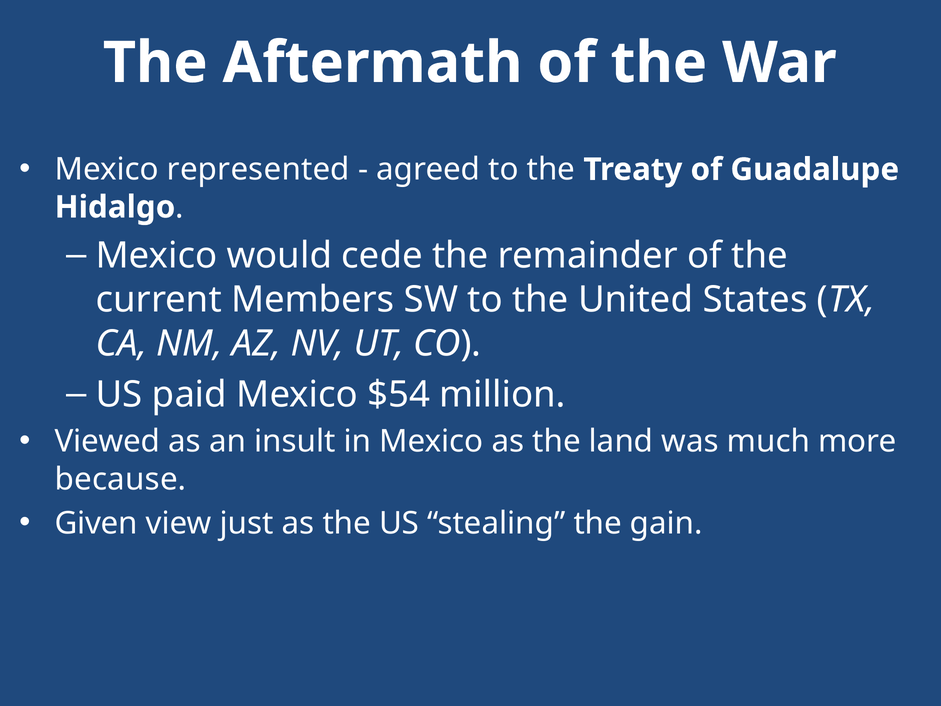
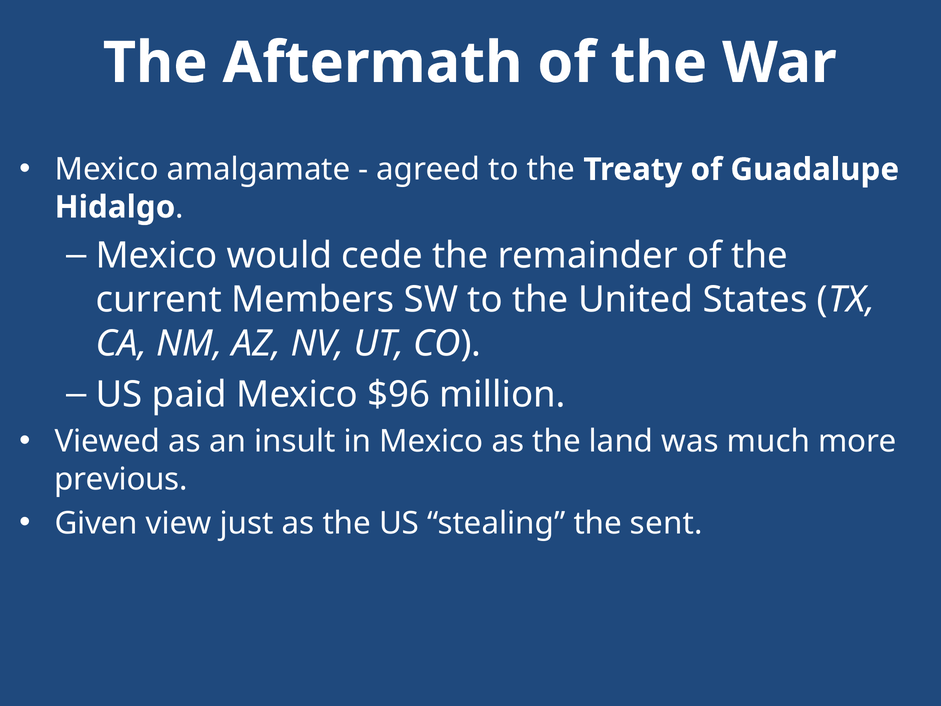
represented: represented -> amalgamate (259, 169)
$54: $54 -> $96 (399, 395)
because: because -> previous (121, 479)
gain: gain -> sent (666, 523)
